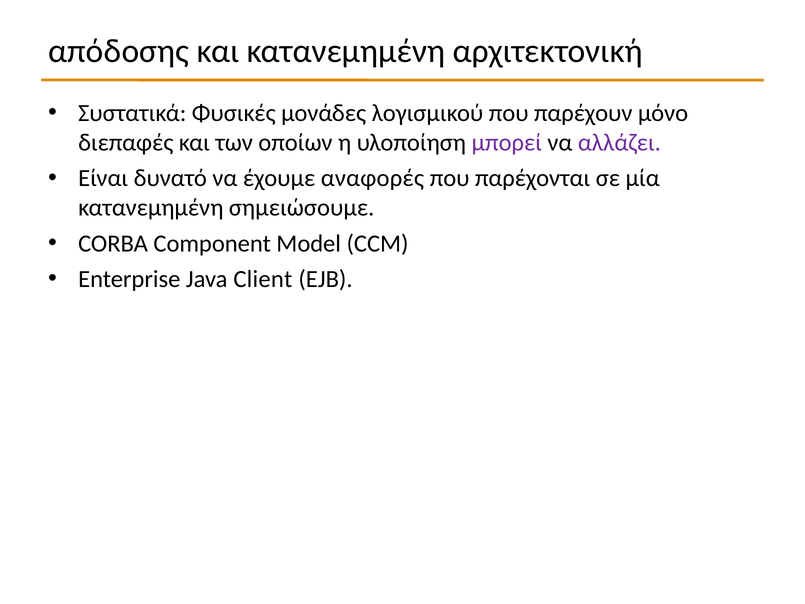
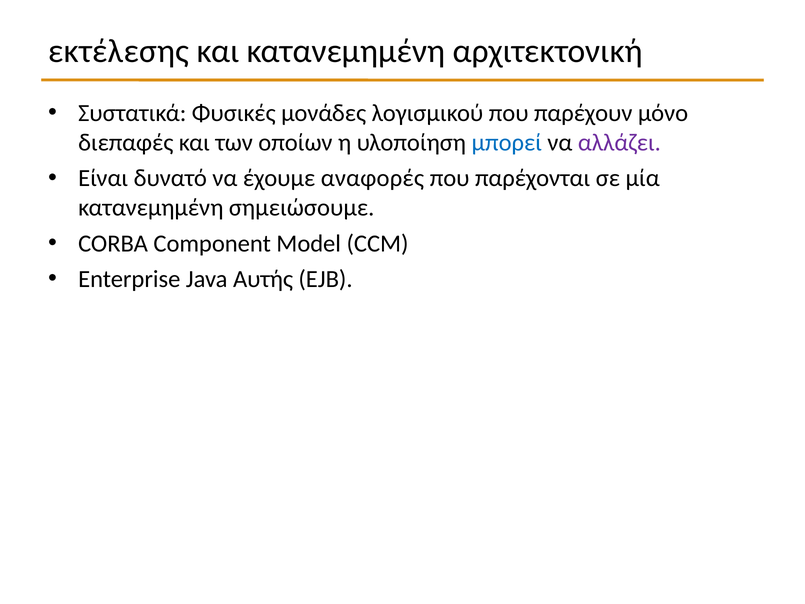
απόδοσης: απόδοσης -> εκτέλεσης (119, 51)
μπορεί colour: purple -> blue (507, 143)
Client: Client -> Αυτής (263, 279)
